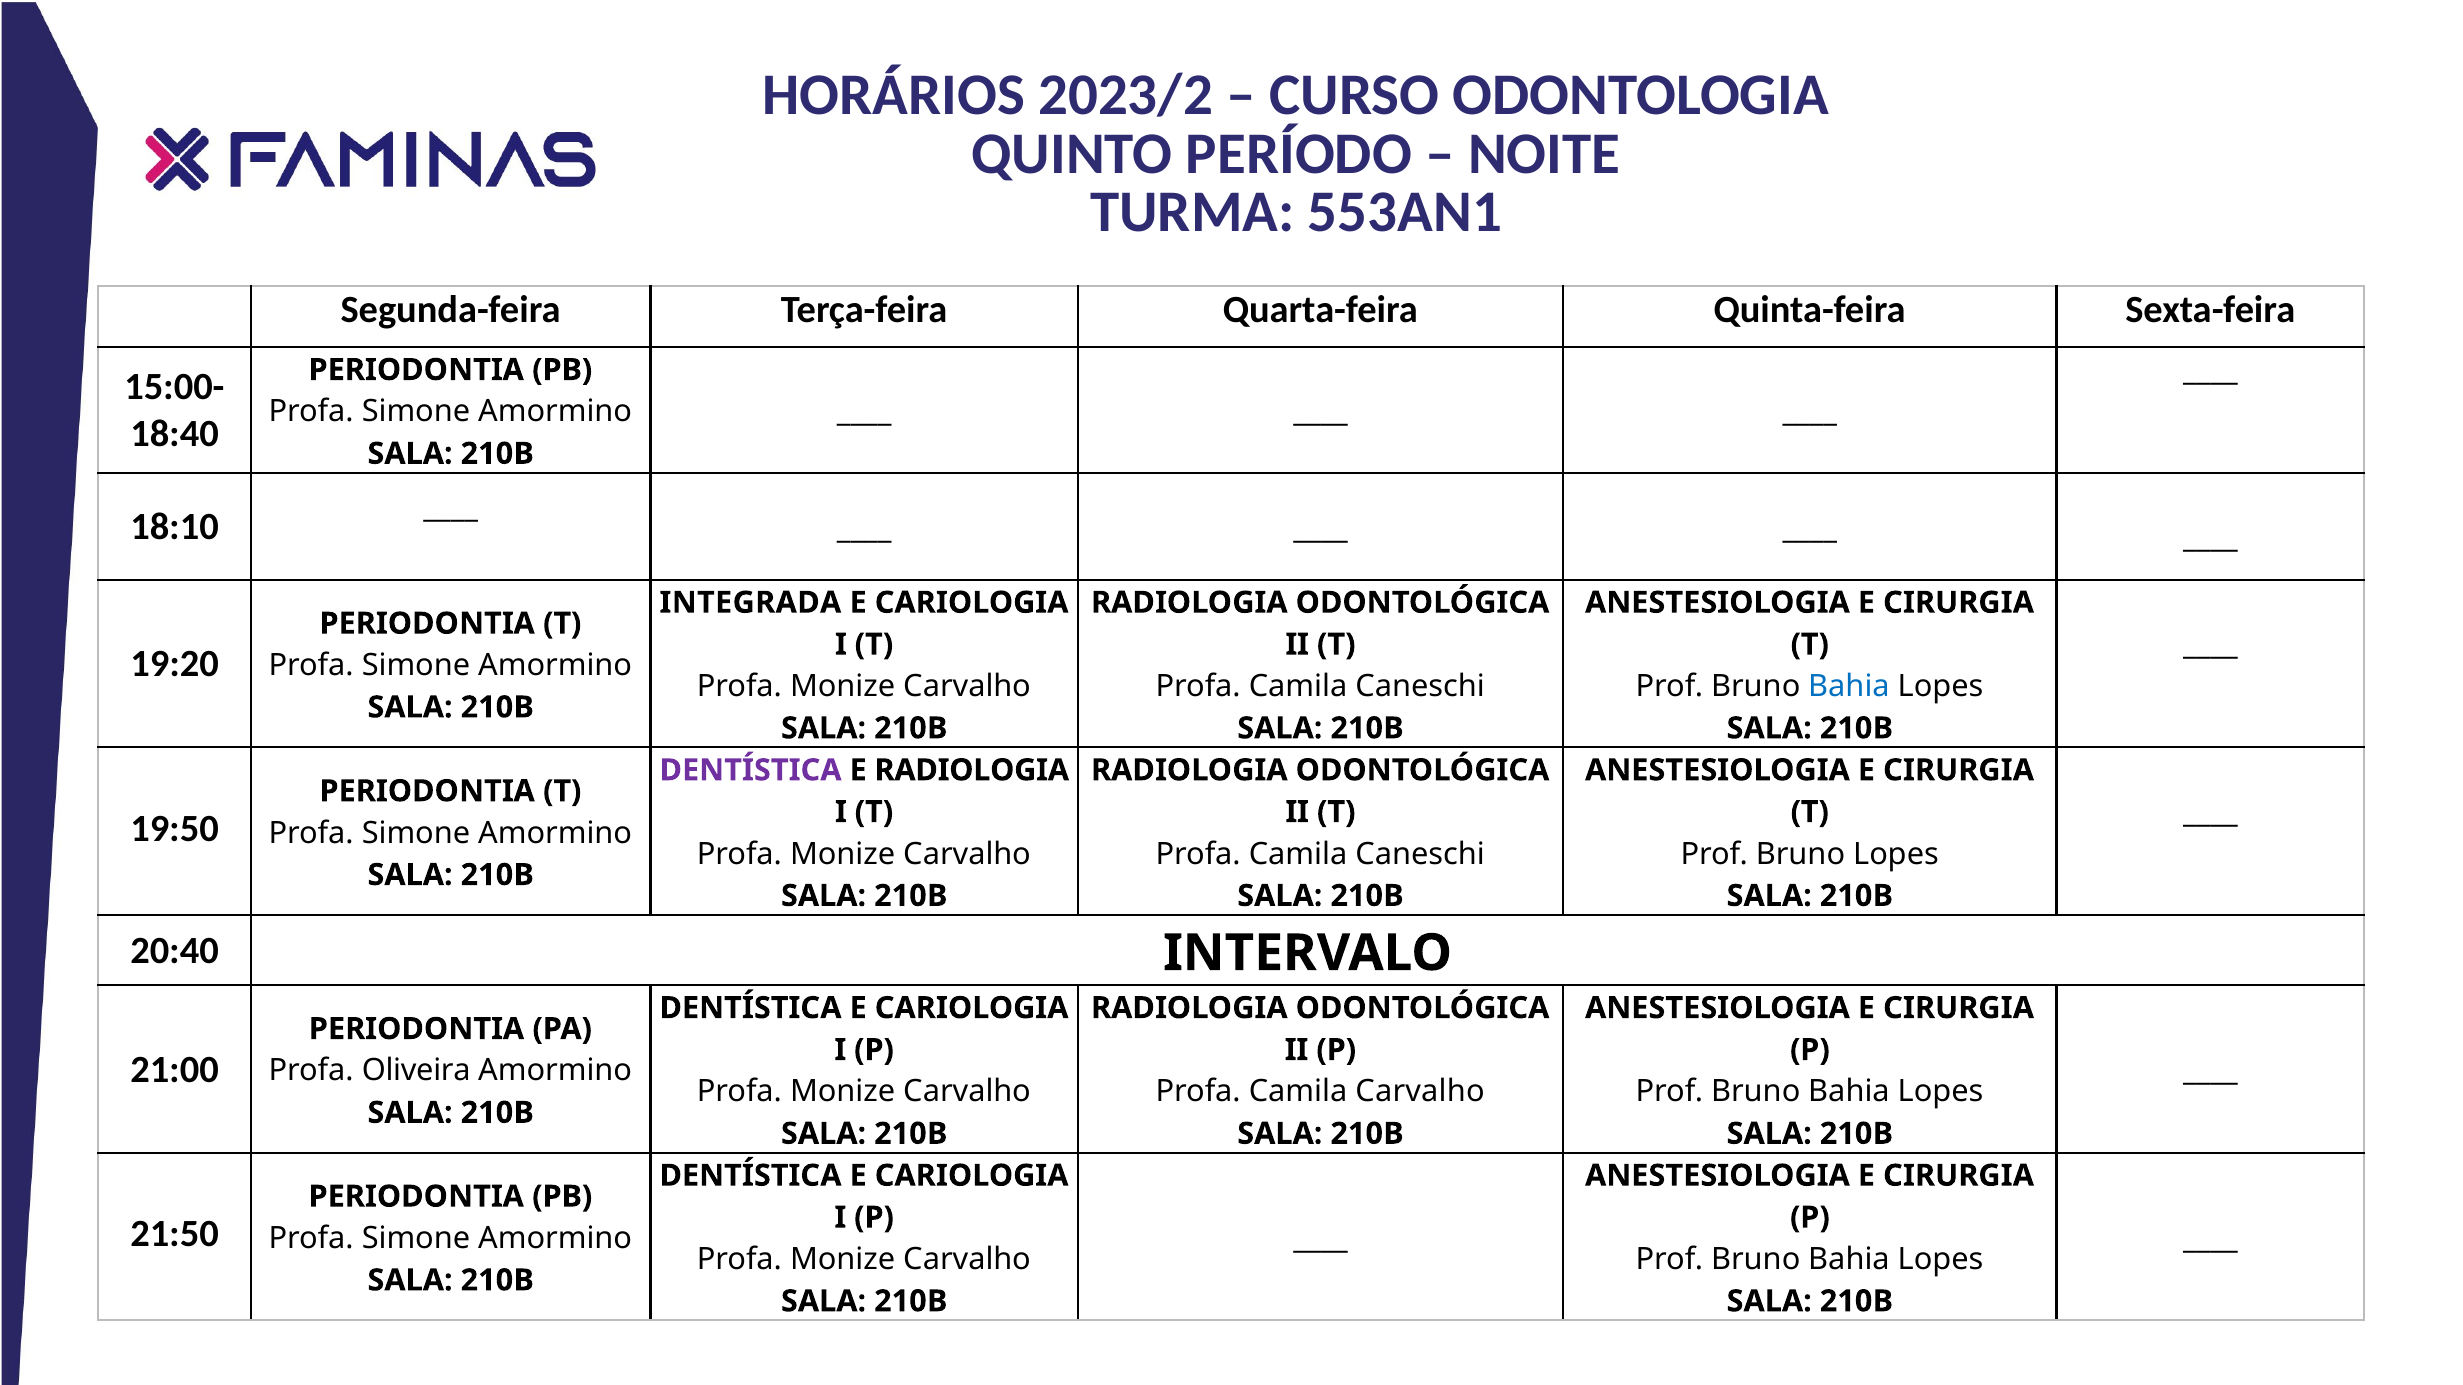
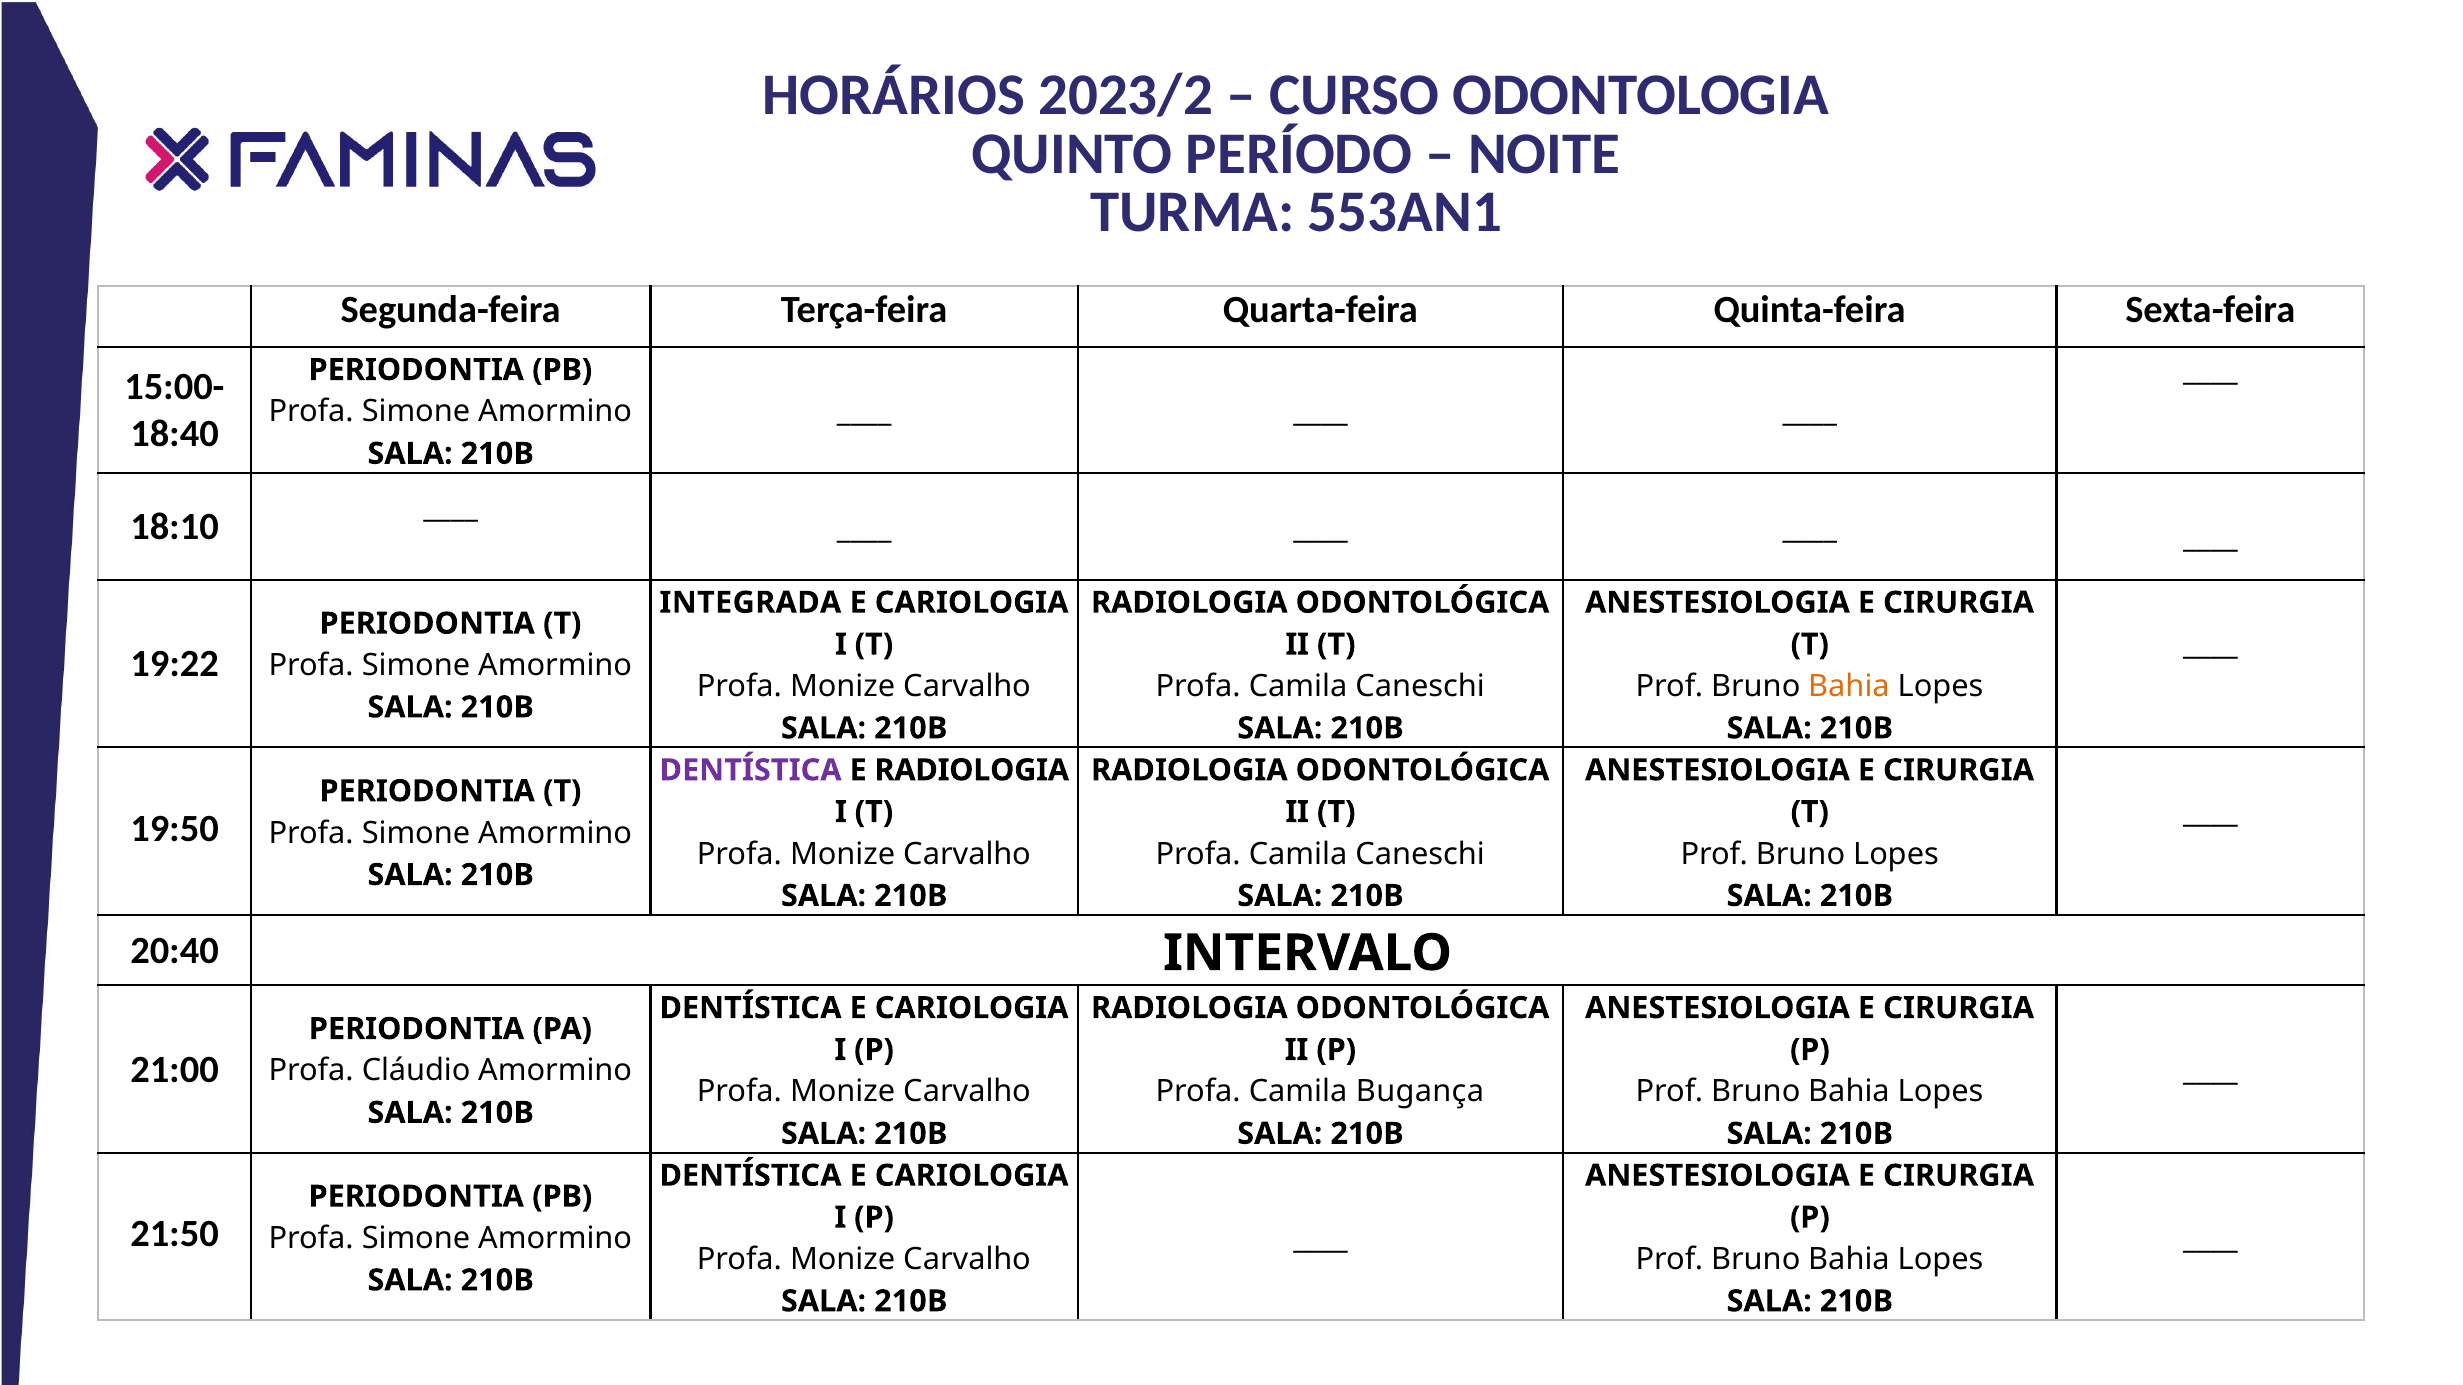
19:20: 19:20 -> 19:22 (175, 664)
Bahia colour: blue -> orange (1849, 687)
Oliveira: Oliveira -> Cláudio (416, 1071)
Camila Carvalho: Carvalho -> Bugança (1420, 1092)
